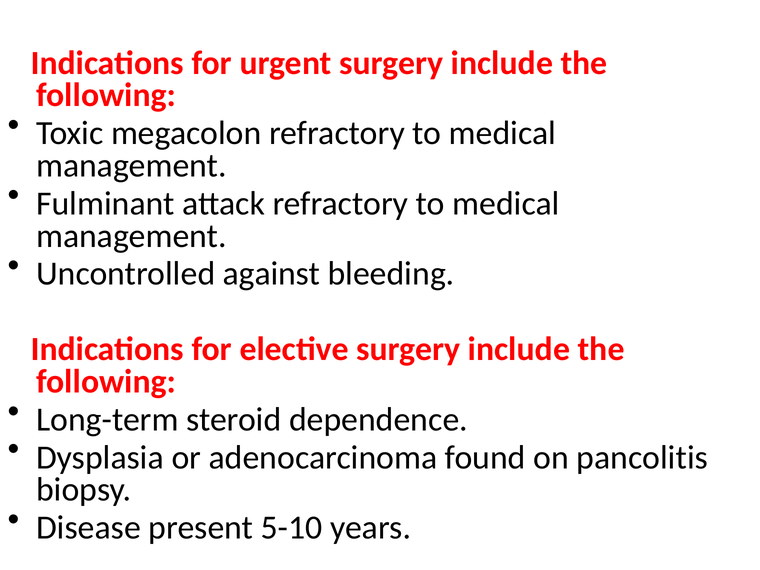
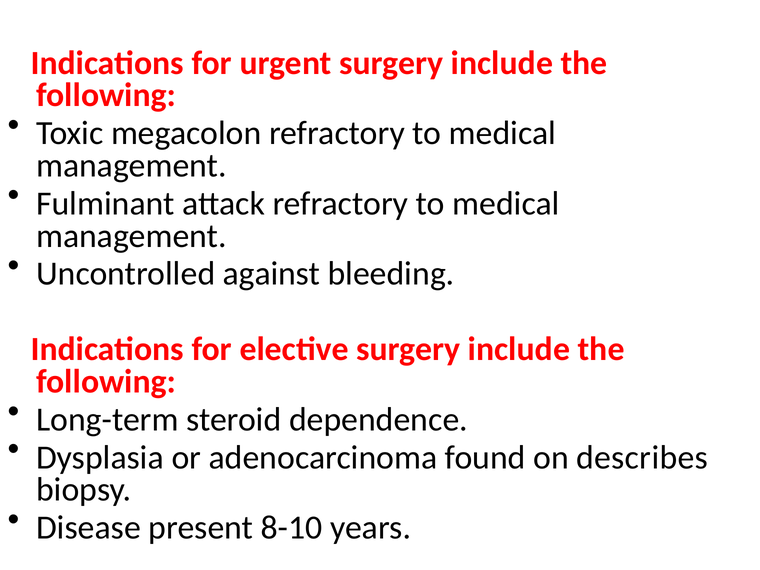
pancolitis: pancolitis -> describes (642, 457)
5-10: 5-10 -> 8-10 (292, 528)
